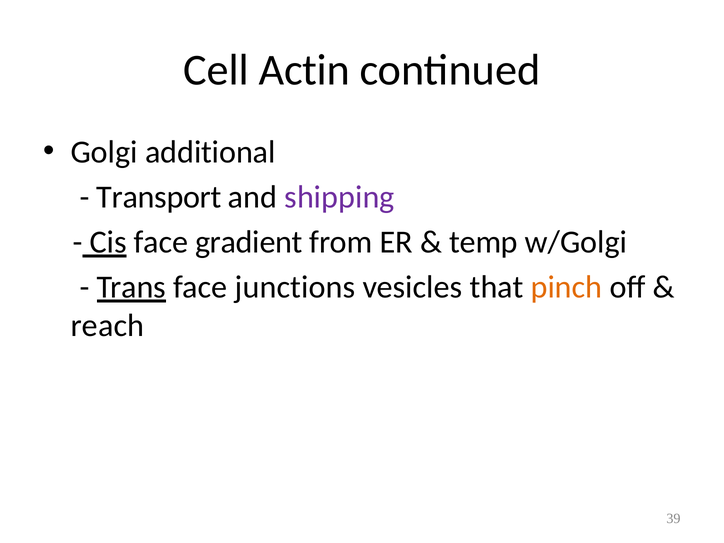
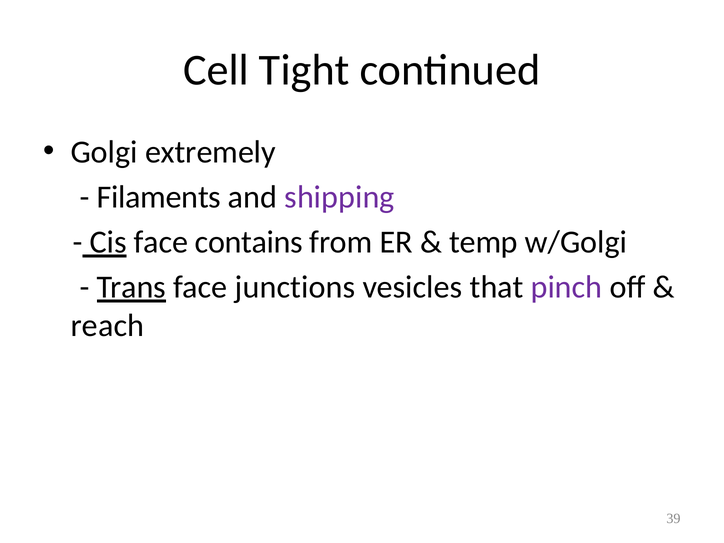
Actin: Actin -> Tight (304, 70)
additional: additional -> extremely (210, 152)
Transport: Transport -> Filaments (159, 197)
gradient: gradient -> contains (249, 242)
pinch colour: orange -> purple (566, 287)
